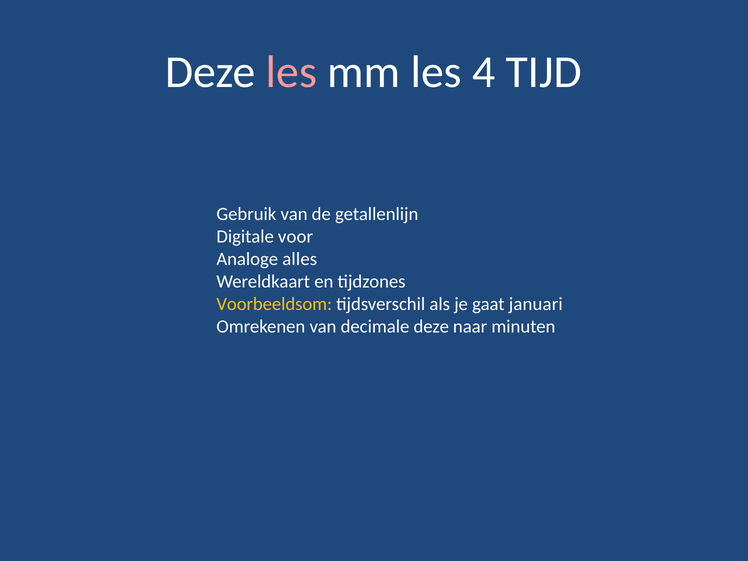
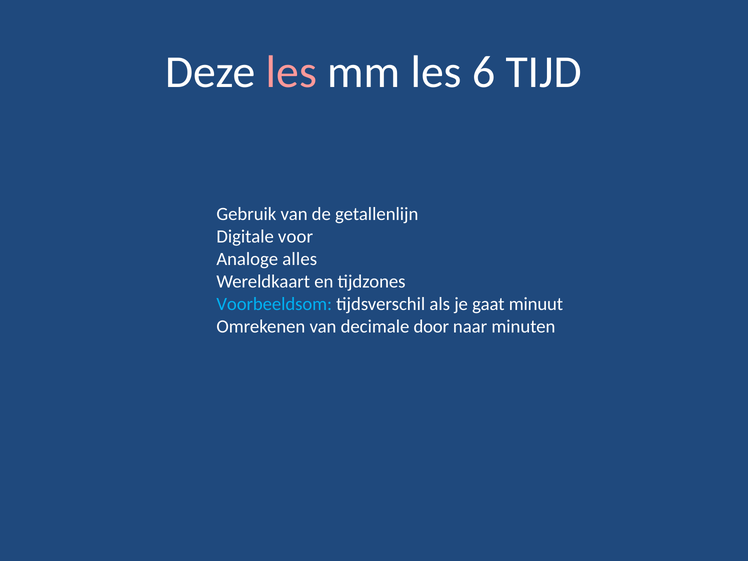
4: 4 -> 6 (484, 72)
Voorbeeldsom colour: yellow -> light blue (274, 304)
januari: januari -> minuut (536, 304)
decimale deze: deze -> door (431, 326)
